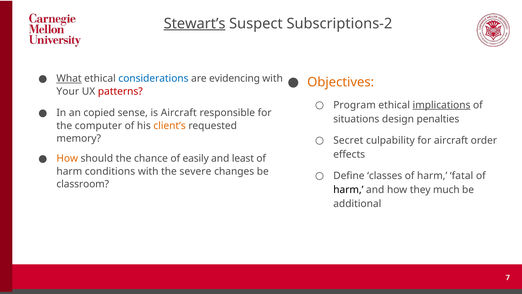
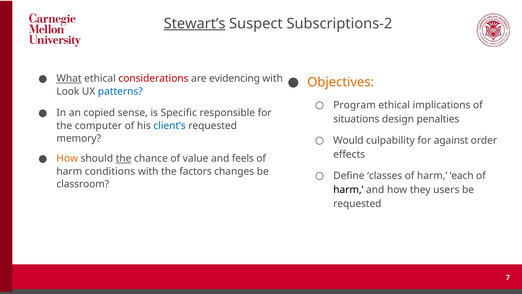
considerations colour: blue -> red (153, 78)
Your: Your -> Look (68, 91)
patterns colour: red -> blue (120, 91)
implications underline: present -> none (442, 105)
is Aircraft: Aircraft -> Specific (179, 113)
client’s colour: orange -> blue (170, 126)
Secret: Secret -> Would (348, 140)
for aircraft: aircraft -> against (451, 140)
the underline: none -> present (124, 158)
easily: easily -> value (196, 158)
least: least -> feels (243, 158)
severe: severe -> factors (196, 171)
fatal: fatal -> each (462, 176)
much: much -> users (446, 190)
additional: additional -> requested (357, 204)
